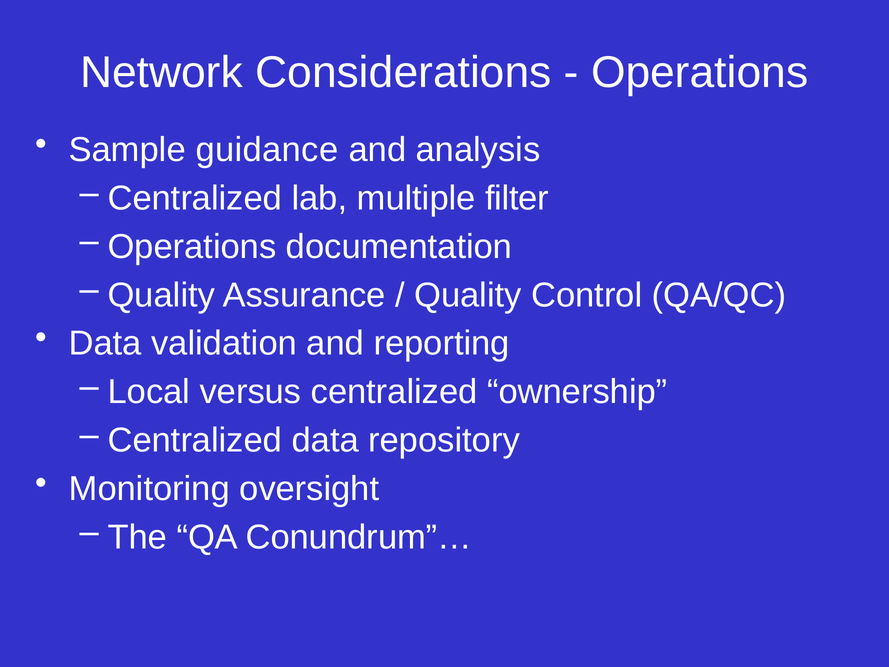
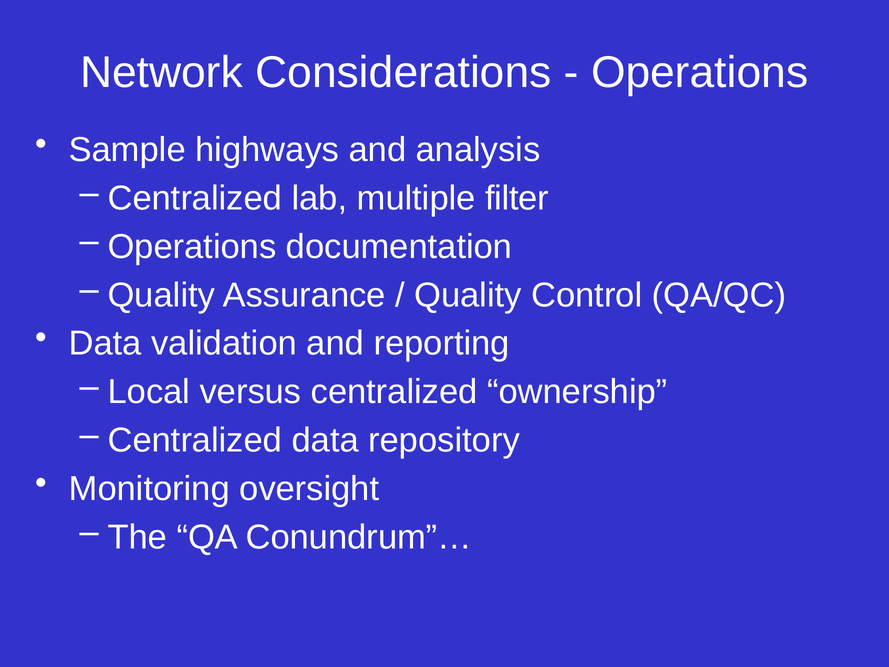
guidance: guidance -> highways (267, 150)
